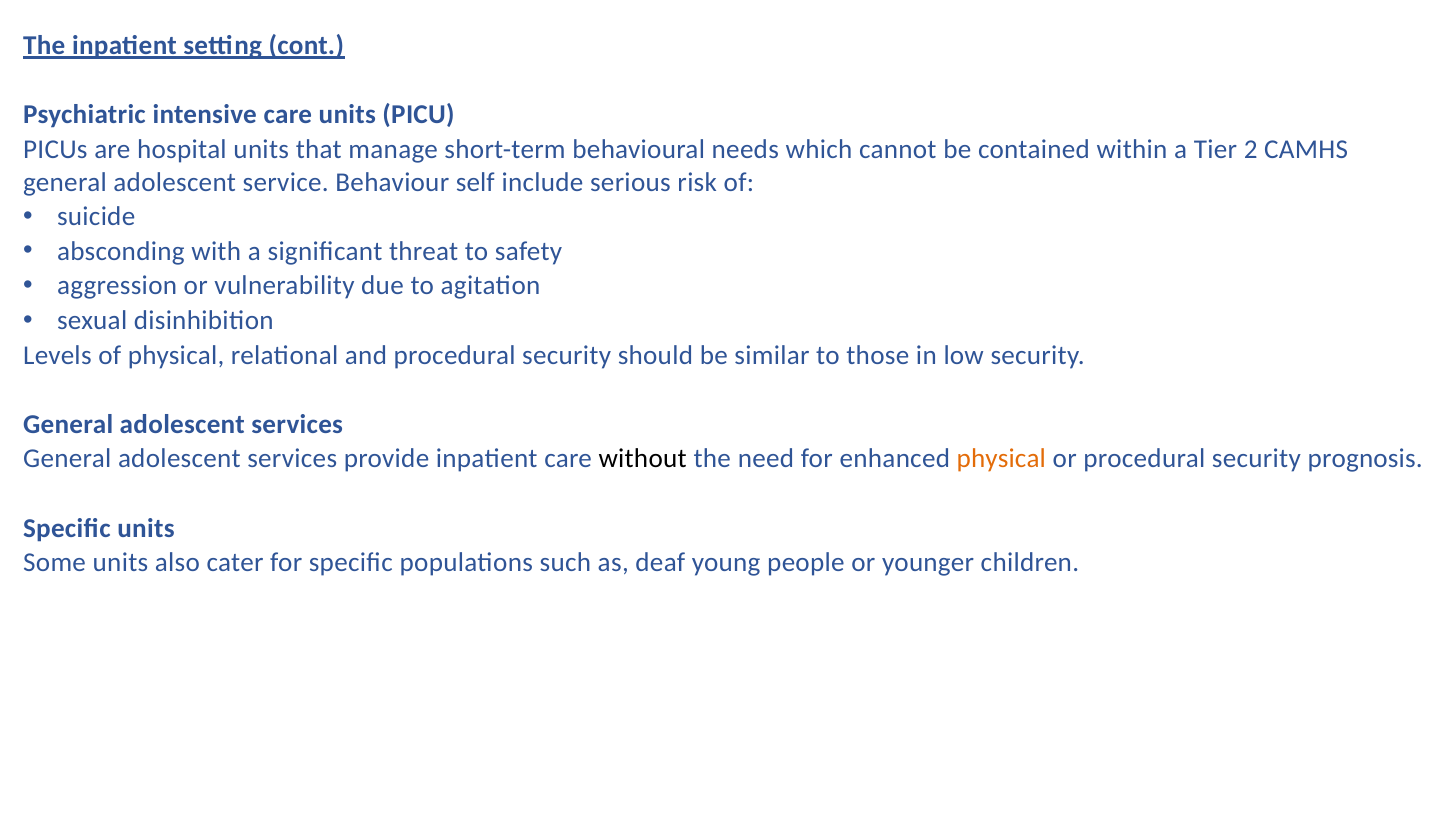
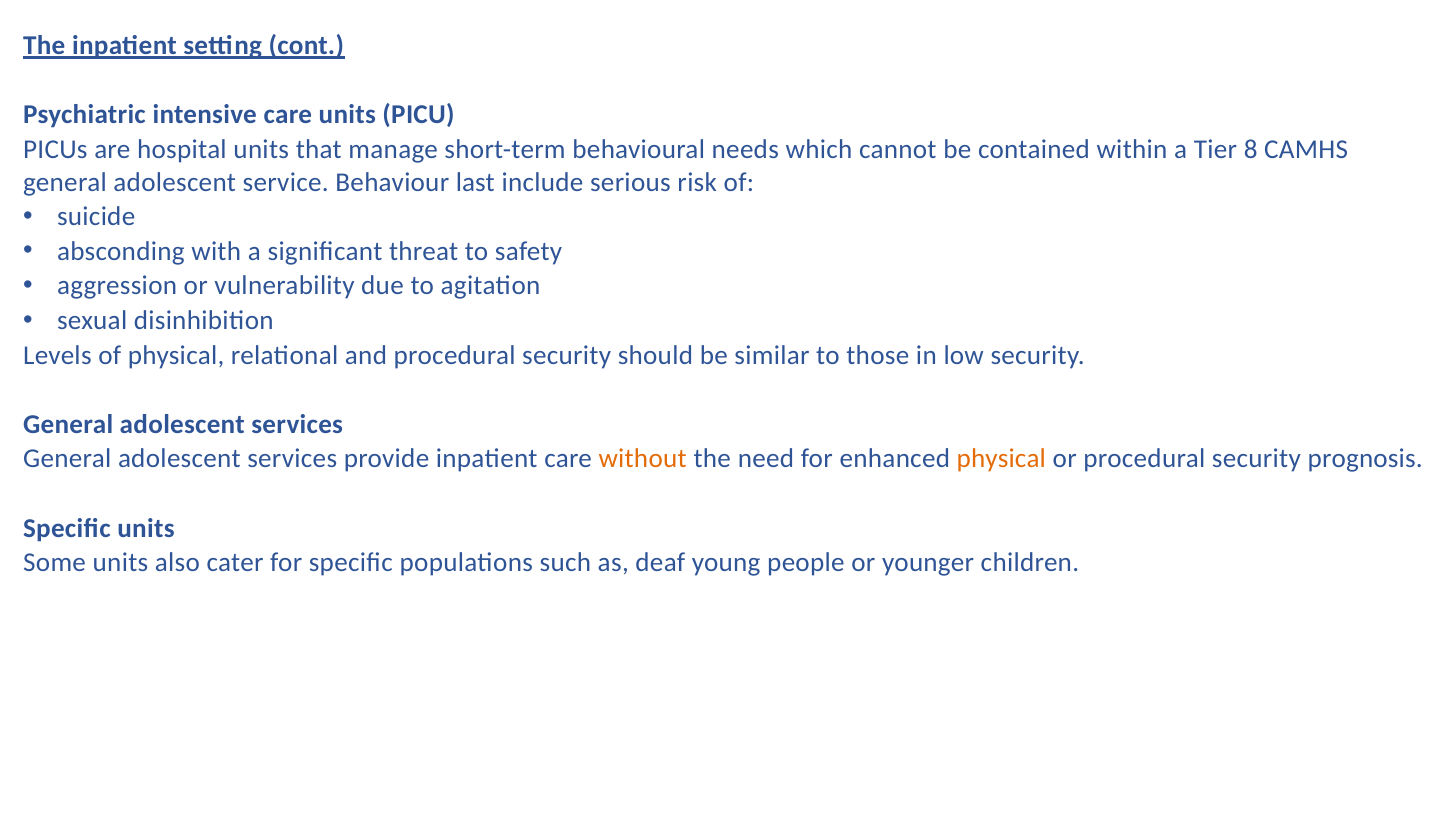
2: 2 -> 8 (1251, 150)
self: self -> last (475, 182)
without colour: black -> orange (643, 459)
